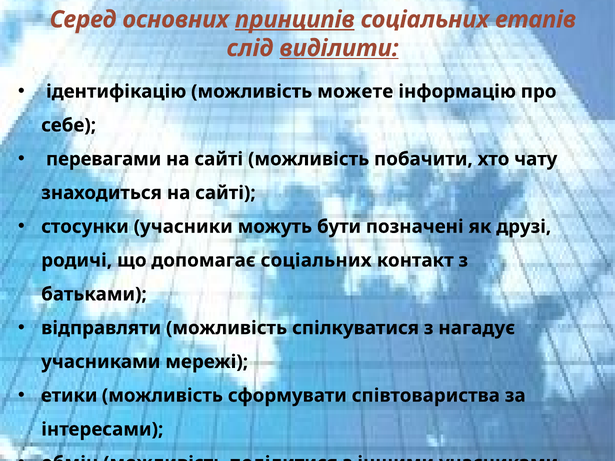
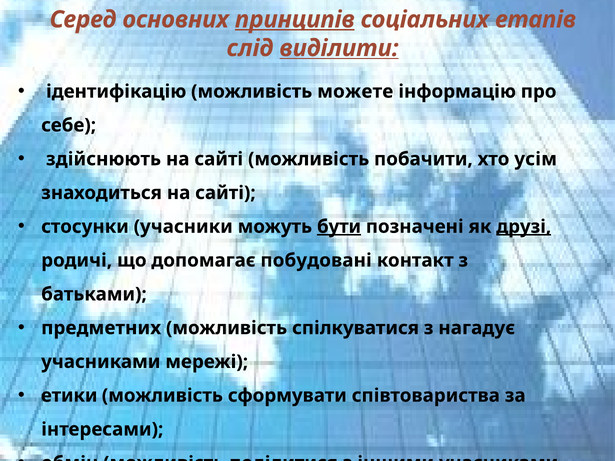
перевагами: перевагами -> здійснюють (104, 159)
чату: чату -> усім (536, 159)
бути underline: none -> present (339, 227)
друзі underline: none -> present (524, 227)
допомагає соціальних: соціальних -> побудовані (316, 261)
відправляти: відправляти -> предметних (101, 328)
